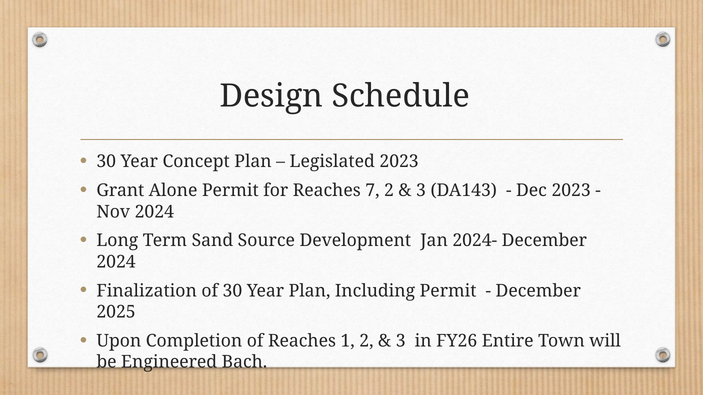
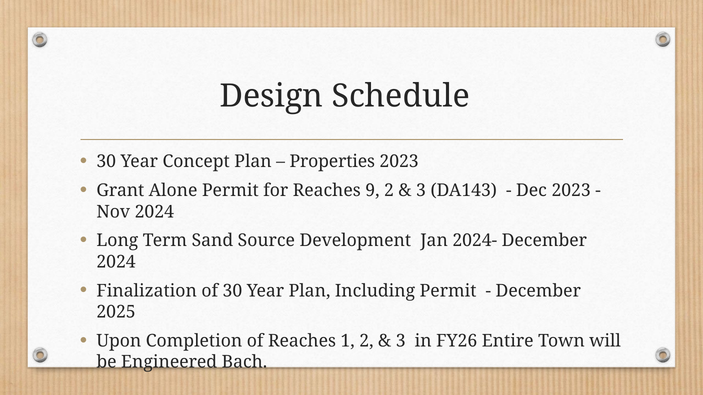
Legislated: Legislated -> Properties (332, 162)
7: 7 -> 9 (372, 191)
